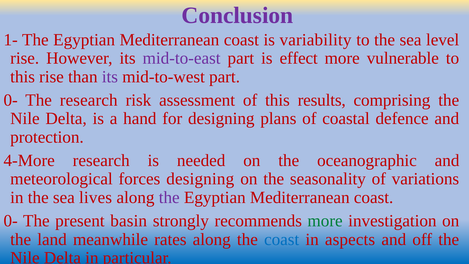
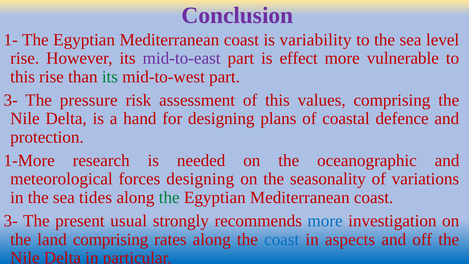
its colour: purple -> green (110, 77)
0-: 0- -> 3- (11, 100)
The research: research -> pressure (89, 100)
results: results -> values (322, 100)
4-More: 4-More -> 1-More (29, 160)
lives: lives -> tides (96, 197)
the colour: purple -> green (169, 197)
0-: 0- -> 3- (11, 221)
basin: basin -> usual (129, 221)
more colour: green -> blue (325, 221)
land meanwhile: meanwhile -> comprising (111, 239)
